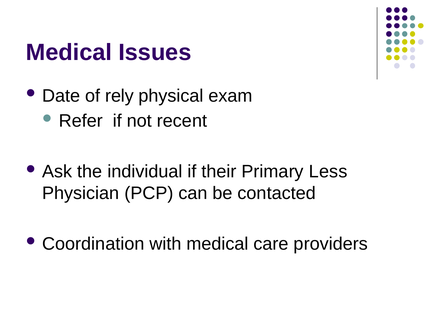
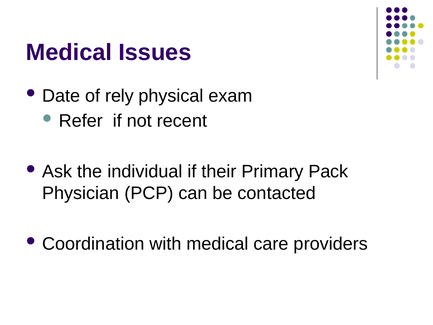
Less: Less -> Pack (328, 171)
